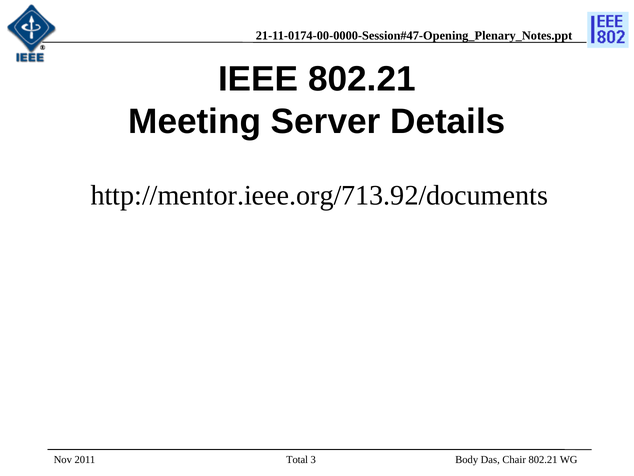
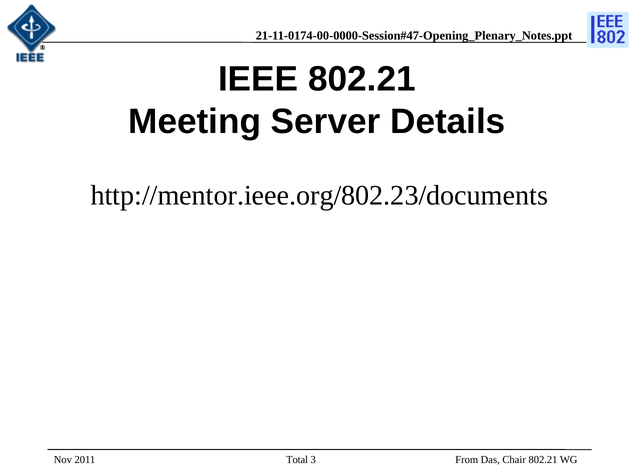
http://mentor.ieee.org/713.92/documents: http://mentor.ieee.org/713.92/documents -> http://mentor.ieee.org/802.23/documents (319, 195)
Body: Body -> From (467, 459)
